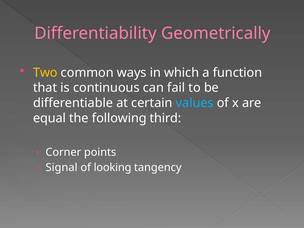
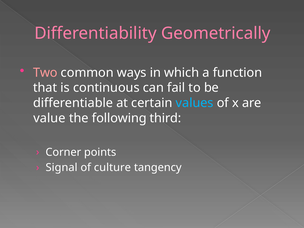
Two colour: yellow -> pink (45, 73)
equal: equal -> value (49, 118)
looking: looking -> culture (112, 168)
